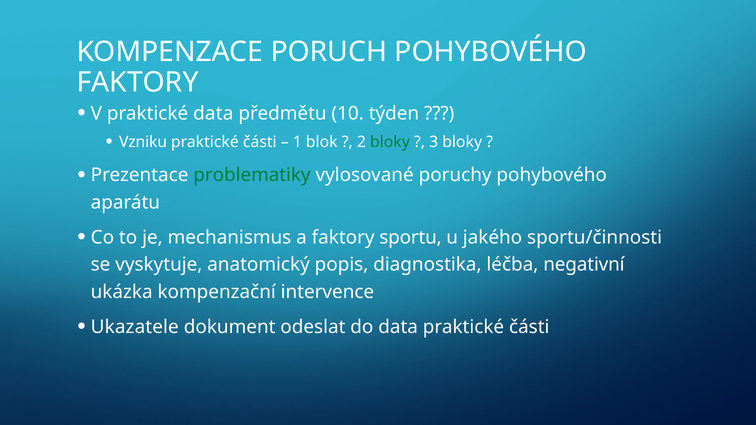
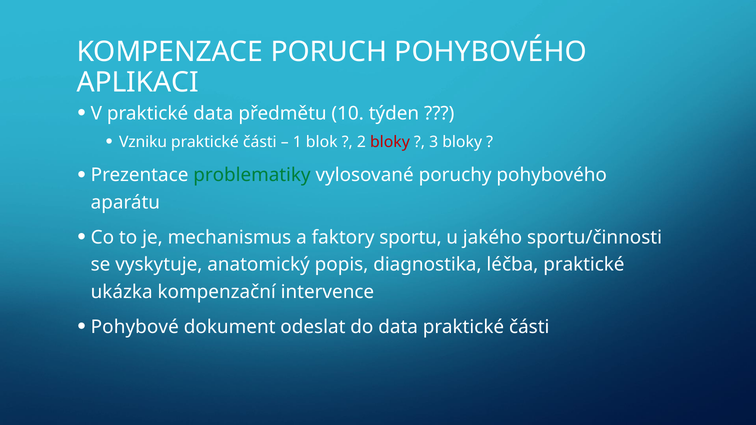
FAKTORY: FAKTORY -> APLIKACI (138, 83)
bloky colour: green -> red (390, 142)
léčba negativní: negativní -> praktické (584, 265)
Ukazatele: Ukazatele -> Pohybové (135, 327)
